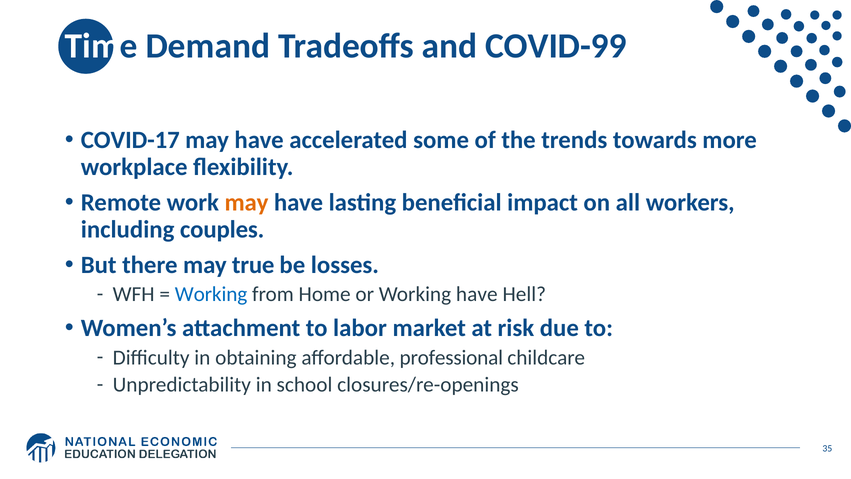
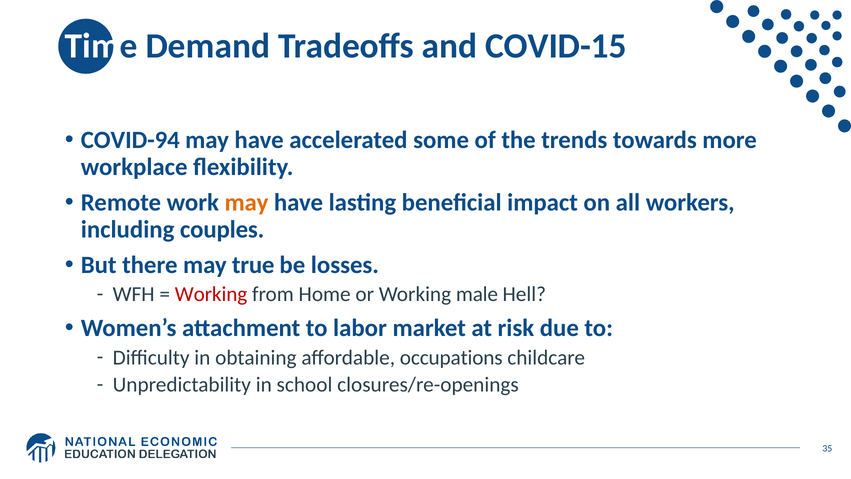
COVID-99: COVID-99 -> COVID-15 (556, 46)
COVID-17: COVID-17 -> COVID-94 (130, 140)
Working colour: blue -> red (211, 294)
Working have: have -> male (477, 294)
professional: professional -> occupations (451, 357)
